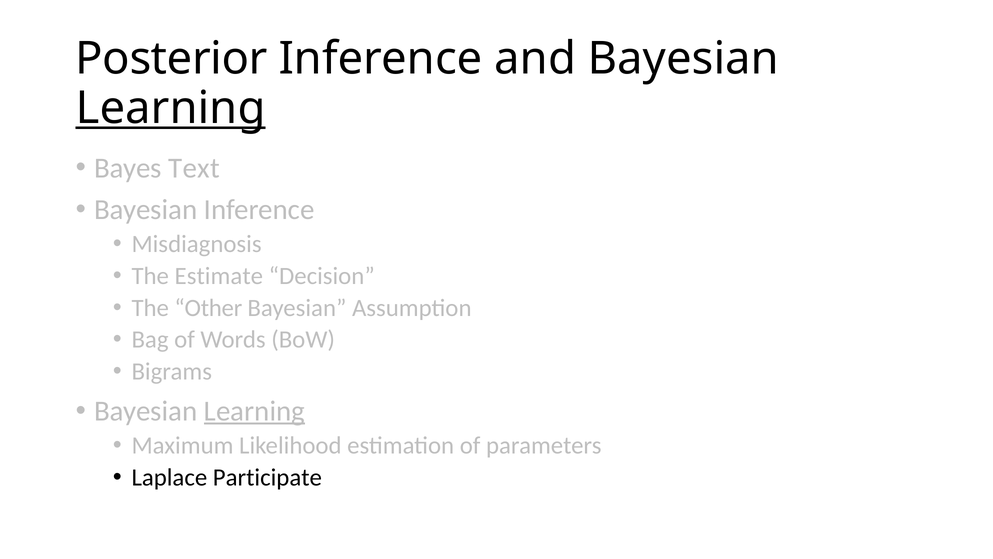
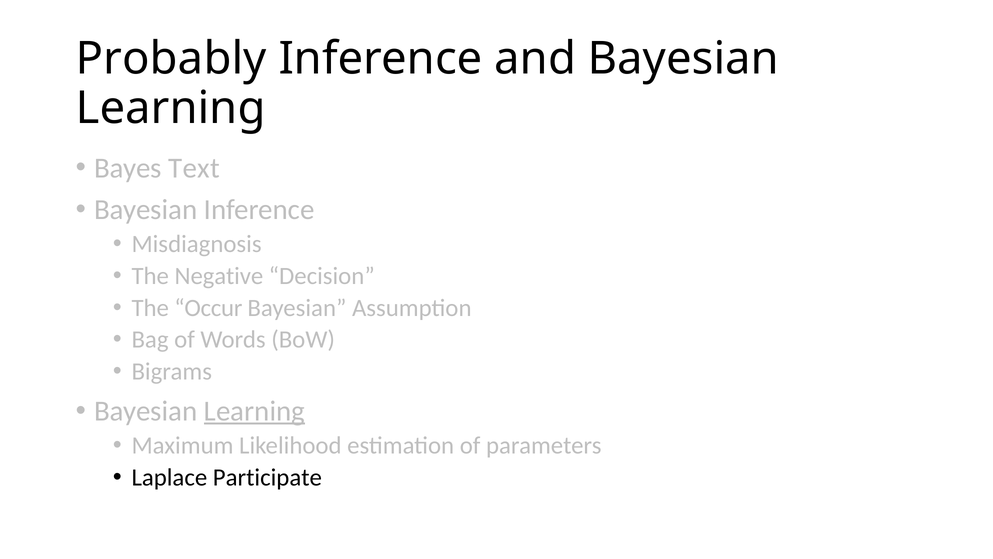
Posterior: Posterior -> Probably (171, 59)
Learning underline: present -> none (171, 108)
Estimate: Estimate -> Negative (219, 276)
Other: Other -> Occur (208, 308)
